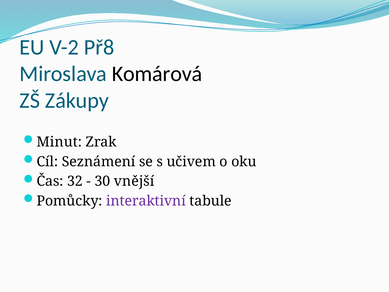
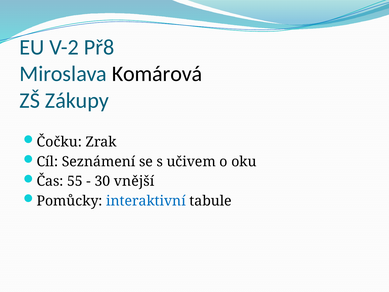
Minut: Minut -> Čočku (59, 142)
32: 32 -> 55 (75, 181)
interaktivní colour: purple -> blue (146, 201)
